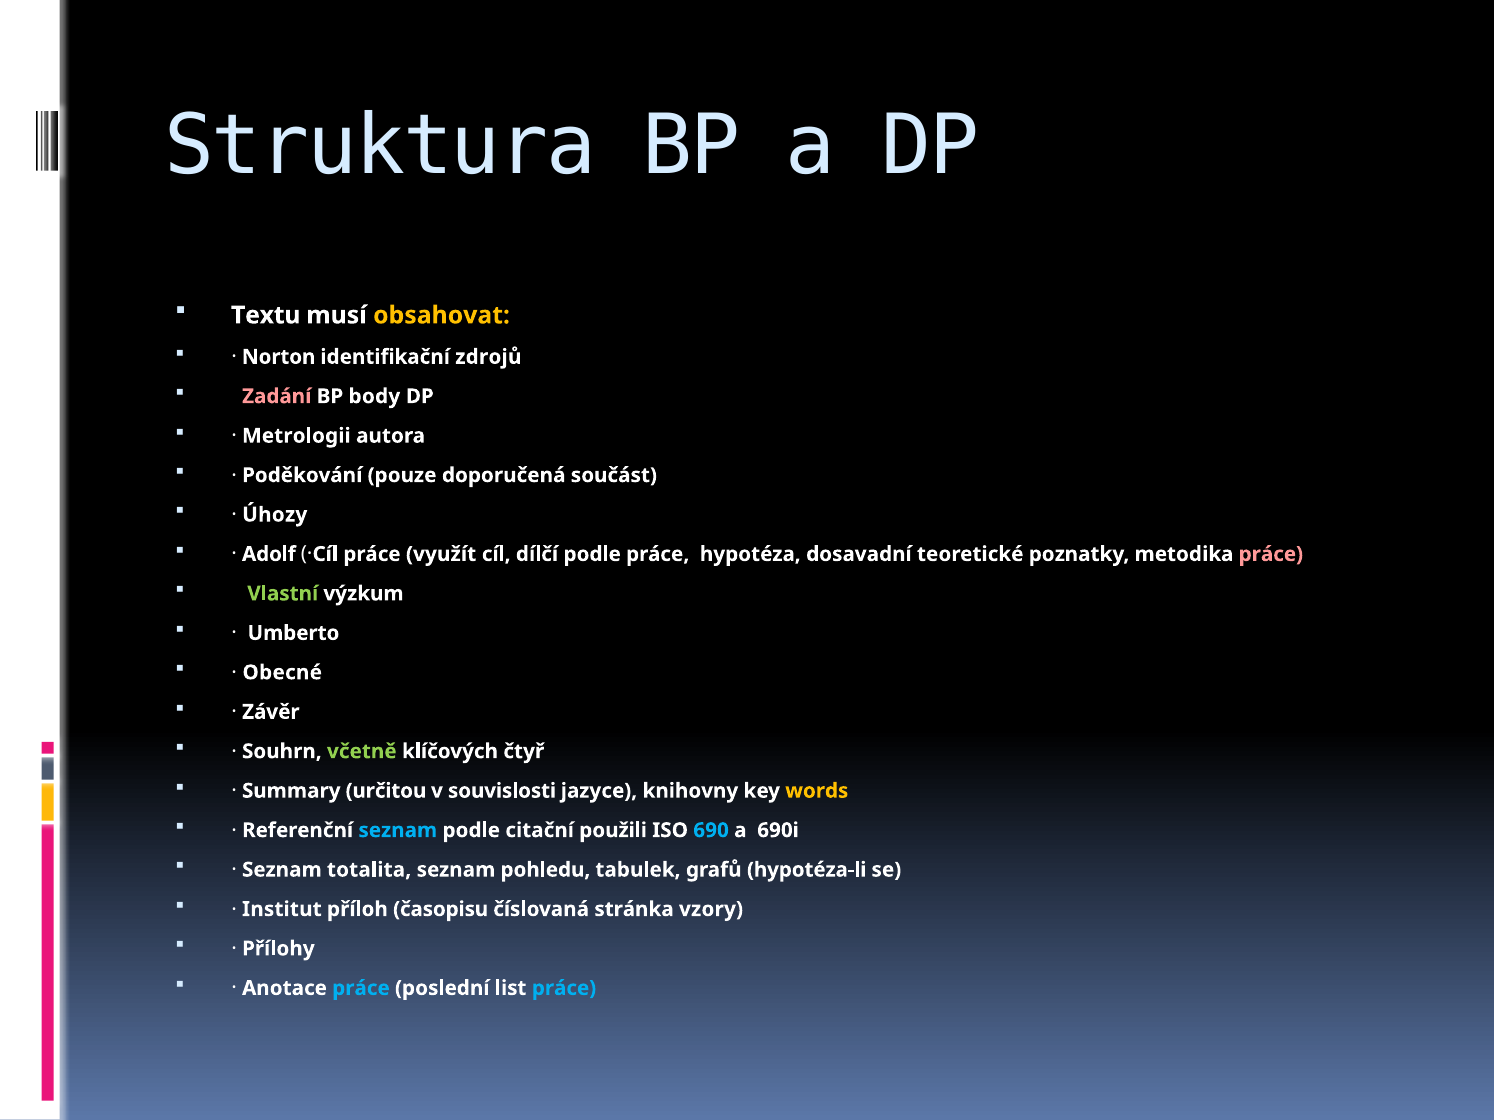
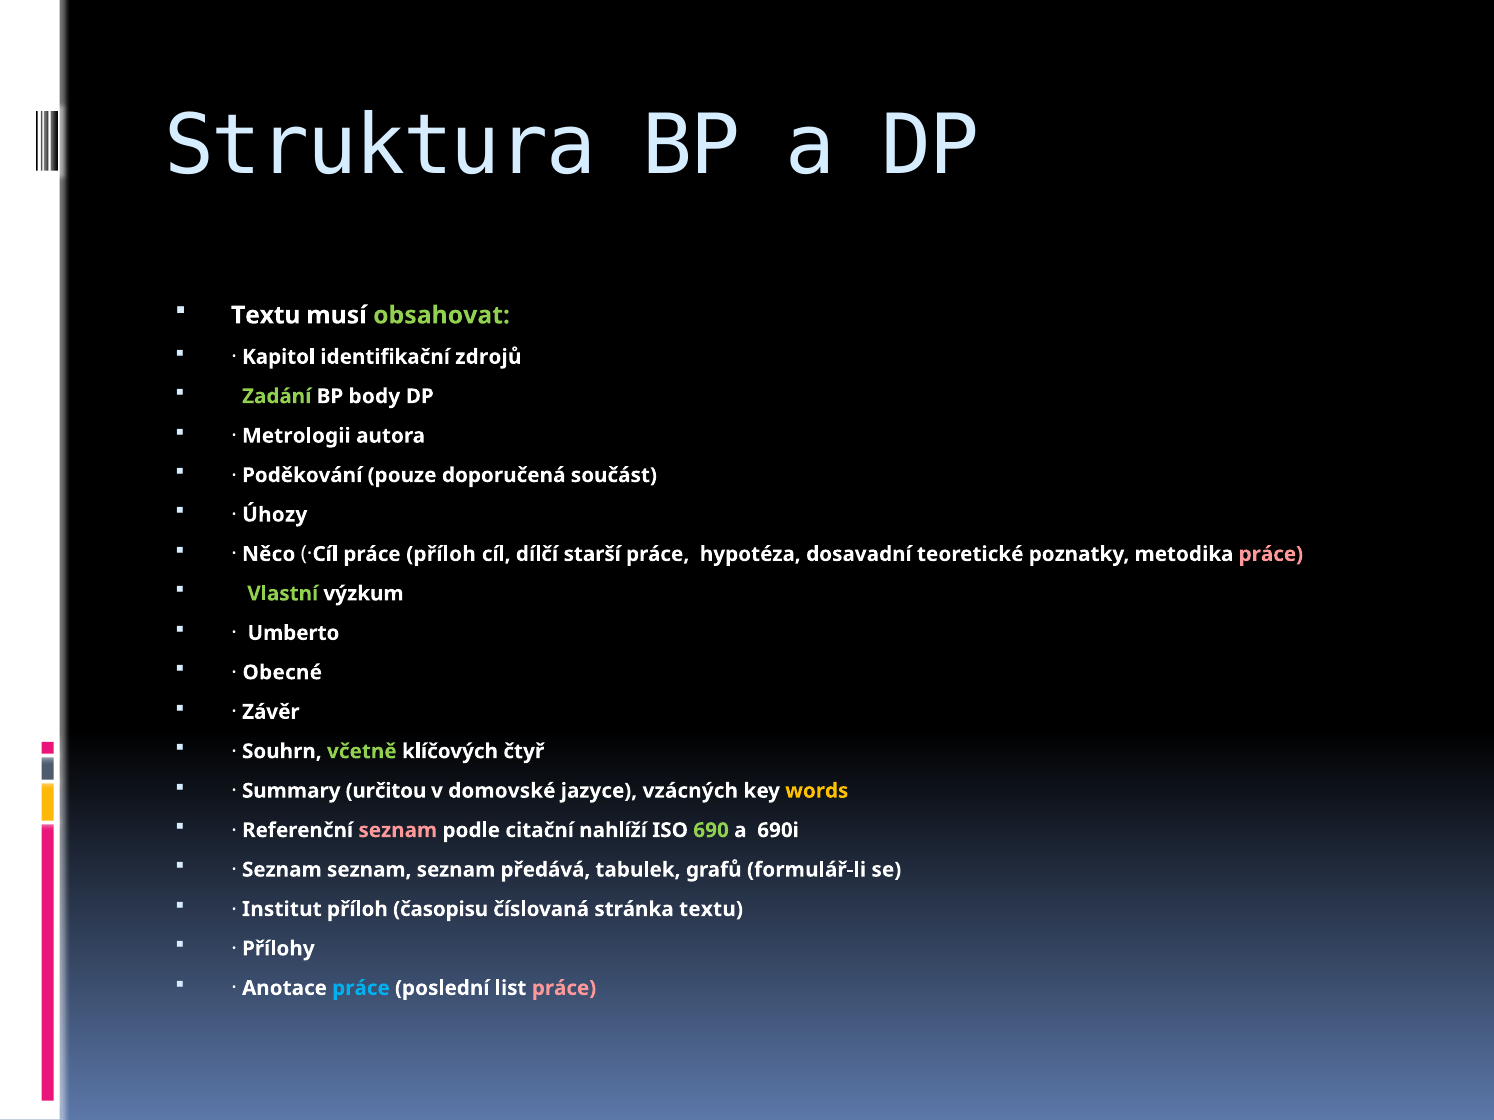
obsahovat colour: yellow -> light green (442, 315)
Norton: Norton -> Kapitol (279, 357)
Zadání colour: pink -> light green (277, 397)
Adolf: Adolf -> Něco (269, 554)
práce využít: využít -> příloh (441, 554)
dílčí podle: podle -> starší (592, 554)
souvislosti: souvislosti -> domovské (502, 791)
knihovny: knihovny -> vzácných (690, 791)
seznam colour: light blue -> pink (398, 831)
použili: použili -> nahlíží (613, 831)
690 colour: light blue -> light green (711, 831)
totalita: totalita -> seznam (369, 870)
pohledu: pohledu -> předává (545, 870)
hypotéza-li: hypotéza-li -> formulář-li (807, 870)
stránka vzory: vzory -> textu (711, 910)
práce colour: light blue -> pink (564, 989)
